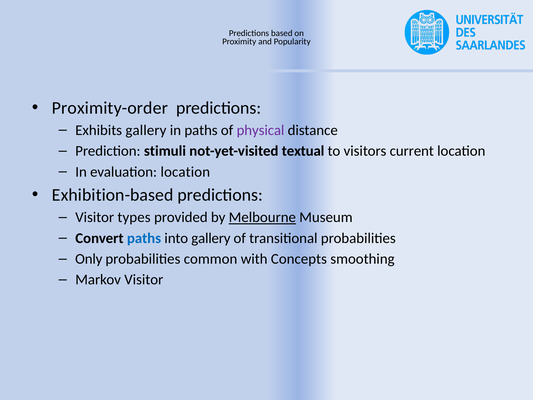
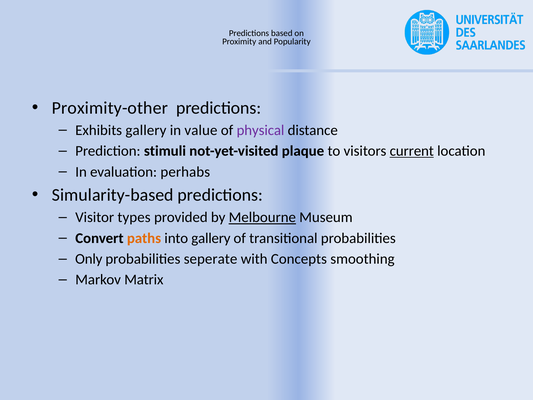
Proximity-order: Proximity-order -> Proximity-other (110, 108)
in paths: paths -> value (201, 130)
textual: textual -> plaque (303, 151)
current underline: none -> present (412, 151)
evaluation location: location -> perhabs (185, 172)
Exhibition-based: Exhibition-based -> Simularity-based (113, 195)
paths colour: blue -> orange (144, 238)
common: common -> seperate (211, 259)
Markov Visitor: Visitor -> Matrix (144, 280)
